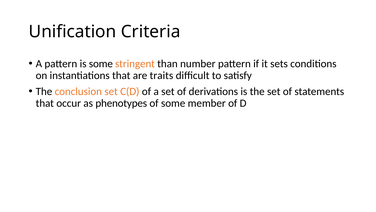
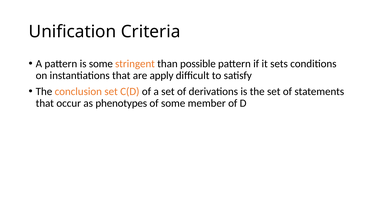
number: number -> possible (198, 64)
traits: traits -> apply (162, 75)
